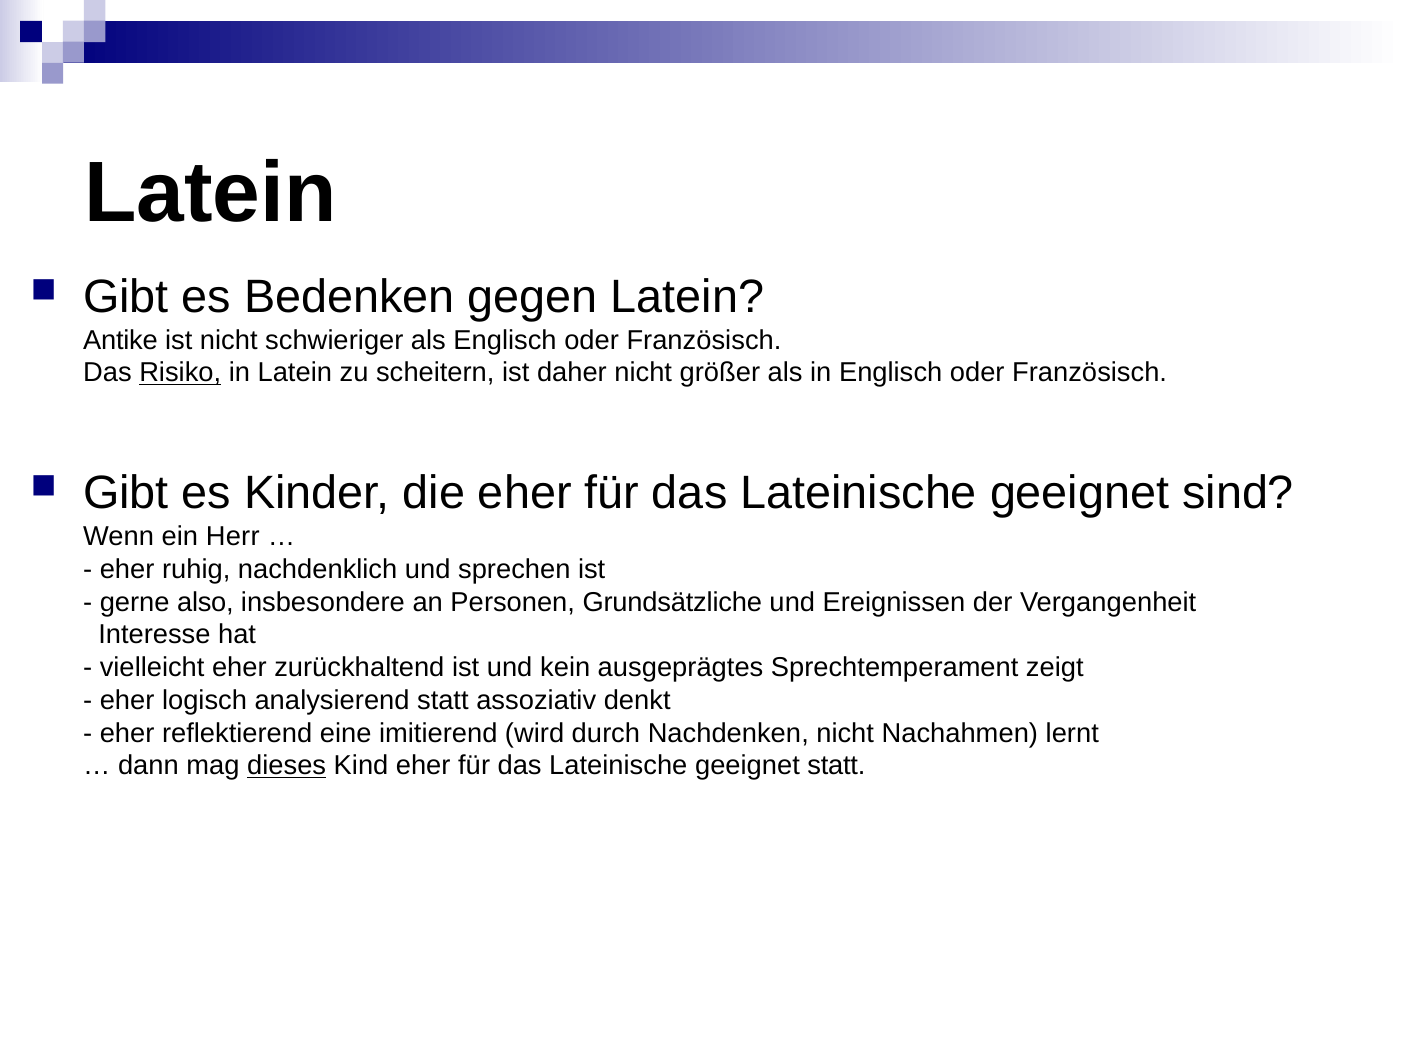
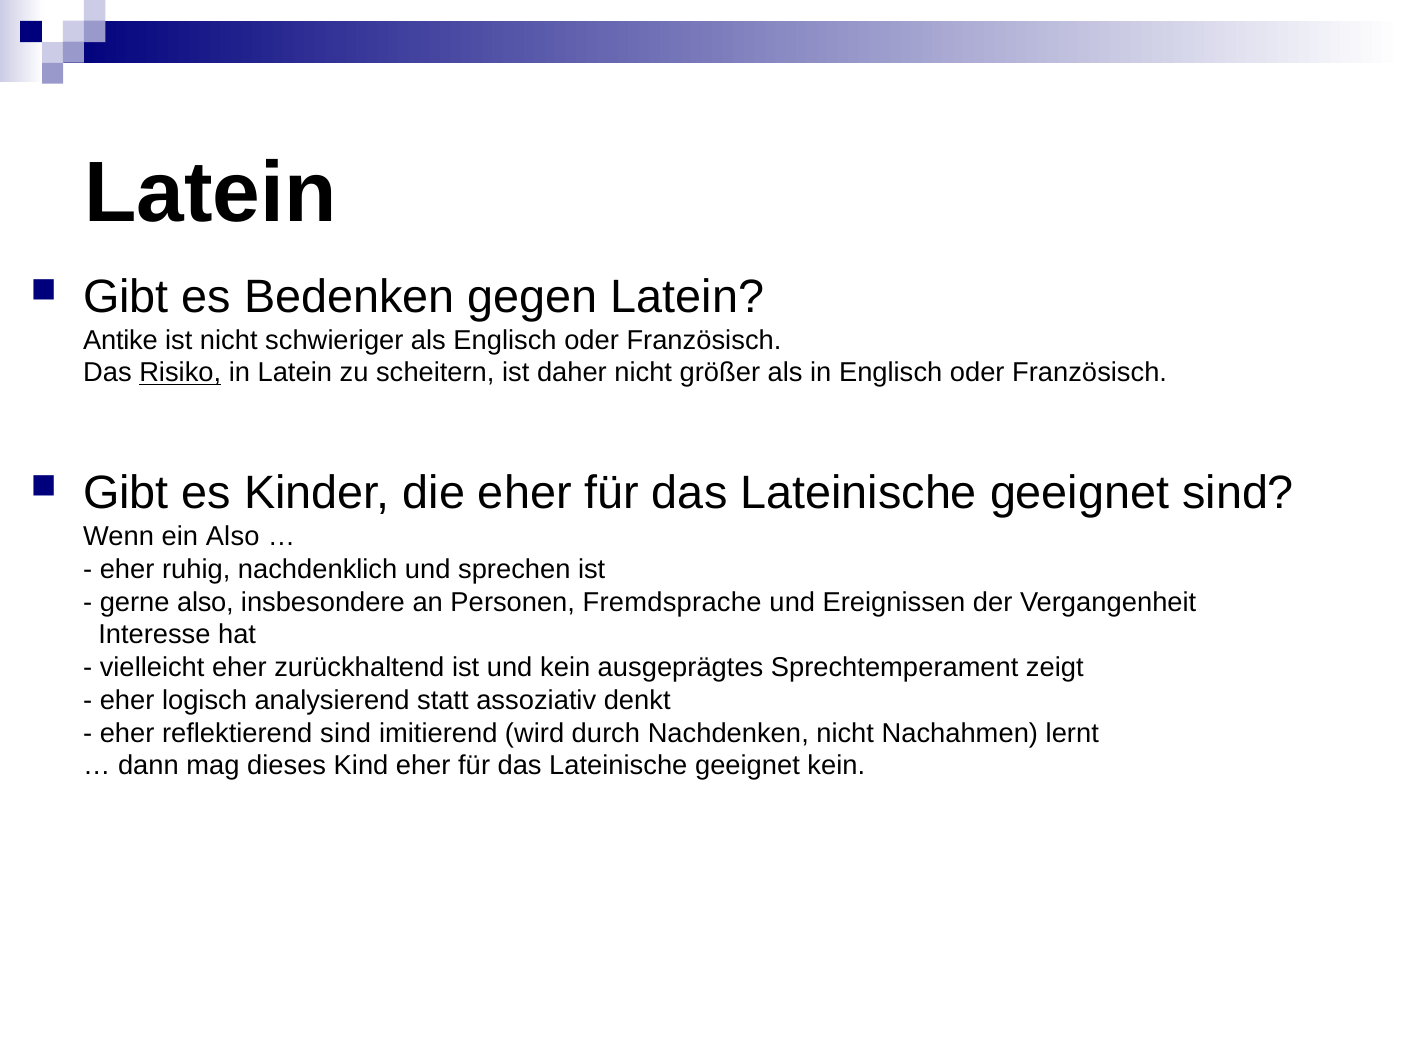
ein Herr: Herr -> Also (233, 537)
Grundsätzliche: Grundsätzliche -> Fremdsprache (672, 602)
reflektierend eine: eine -> sind (346, 733)
dieses underline: present -> none (287, 766)
geeignet statt: statt -> kein (836, 766)
